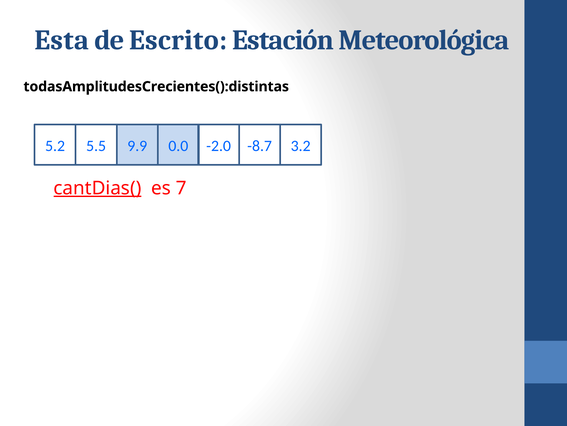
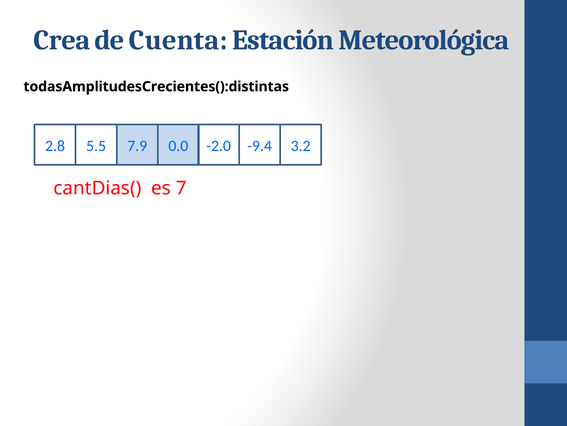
Esta: Esta -> Crea (62, 40)
Escrito: Escrito -> Cuenta (178, 40)
5.2: 5.2 -> 2.8 (55, 146)
9.9: 9.9 -> 7.9 (137, 146)
-8.7: -8.7 -> -9.4 (260, 146)
cantDias( underline: present -> none (97, 188)
